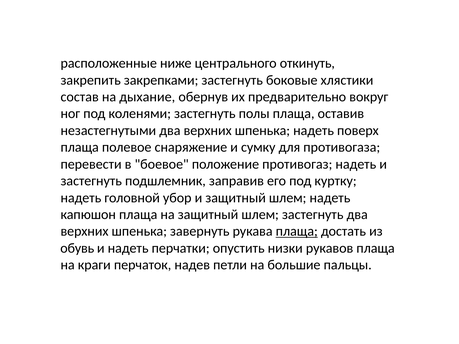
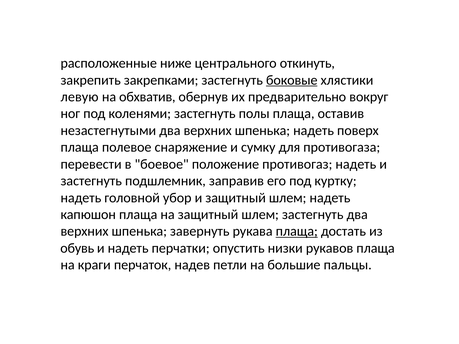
боковые underline: none -> present (292, 80)
состав: состав -> левую (80, 97)
дыхание: дыхание -> обхватив (147, 97)
